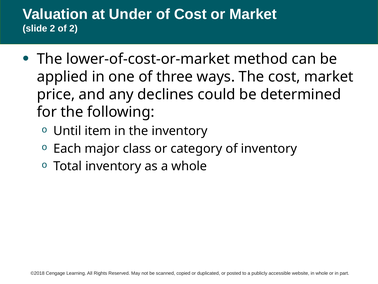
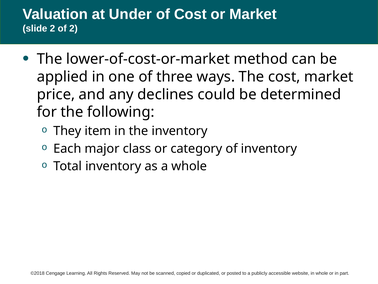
Until: Until -> They (67, 131)
